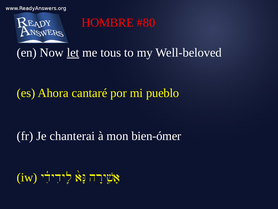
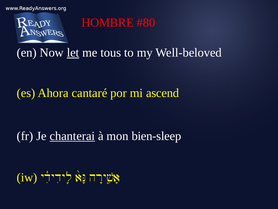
pueblo: pueblo -> ascend (163, 93)
chanterai underline: none -> present (72, 136)
bien-ómer: bien-ómer -> bien-sleep (156, 136)
